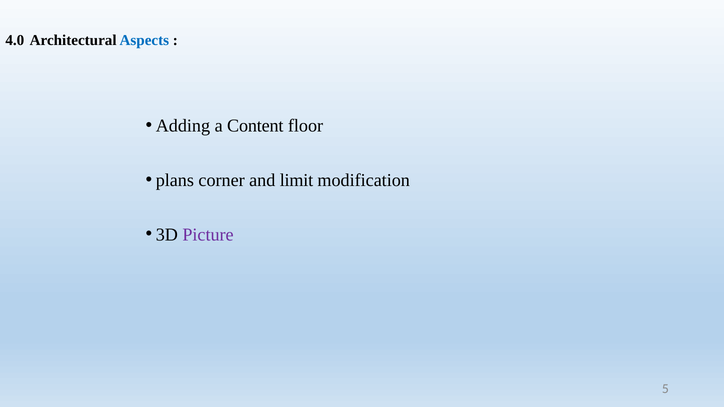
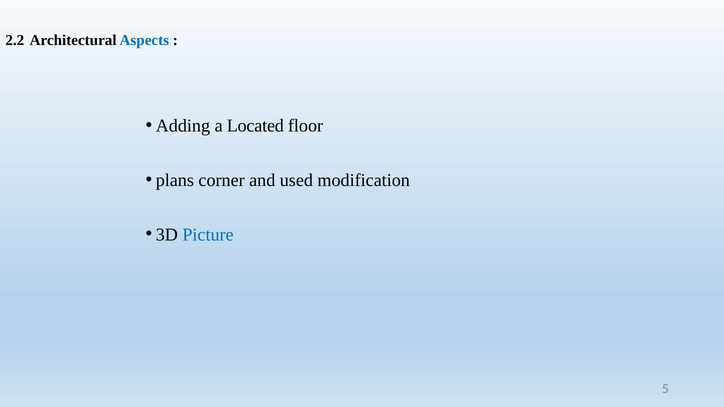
4.0: 4.0 -> 2.2 (15, 40)
Content: Content -> Located (255, 126)
limit: limit -> used (296, 180)
Picture colour: purple -> blue (208, 235)
